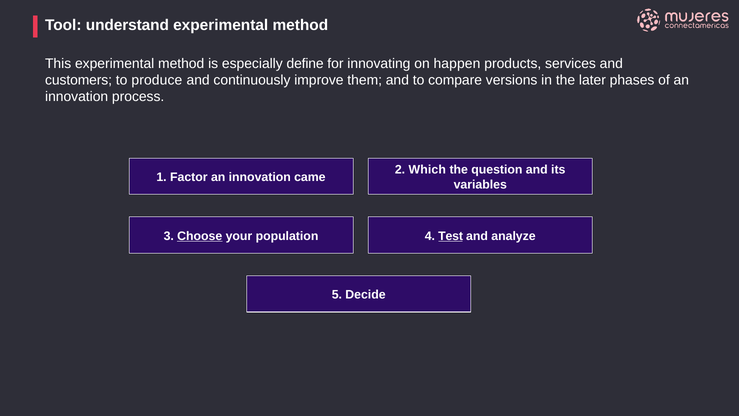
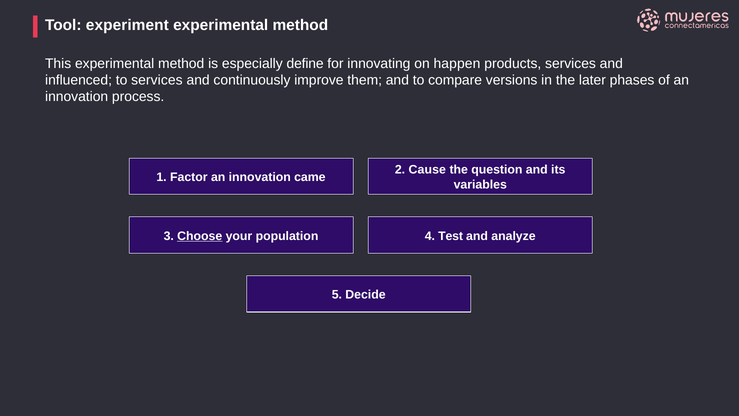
understand: understand -> experiment (127, 25)
customers: customers -> influenced (79, 80)
to produce: produce -> services (157, 80)
Which: Which -> Cause (427, 170)
Test underline: present -> none (451, 236)
